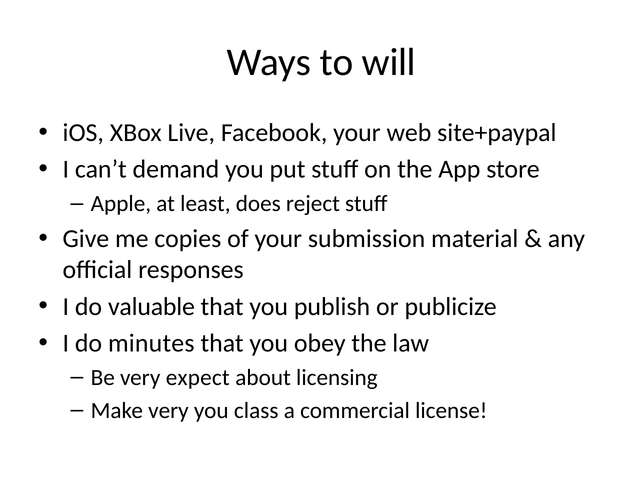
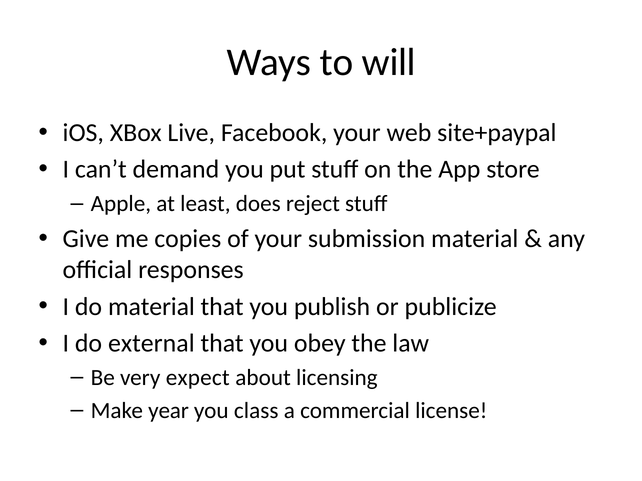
do valuable: valuable -> material (151, 307)
minutes: minutes -> external (151, 344)
Make very: very -> year (169, 411)
